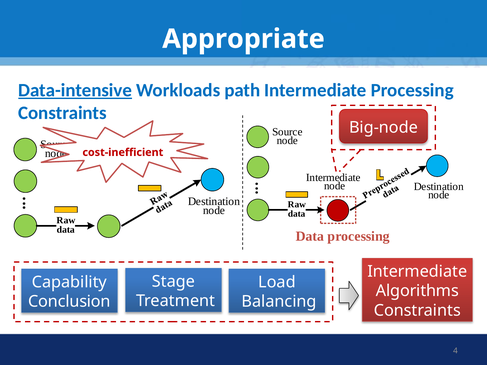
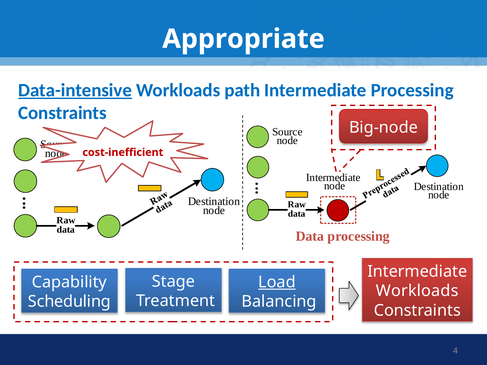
Load underline: none -> present (277, 282)
Algorithms: Algorithms -> Workloads (417, 291)
Conclusion: Conclusion -> Scheduling (69, 302)
